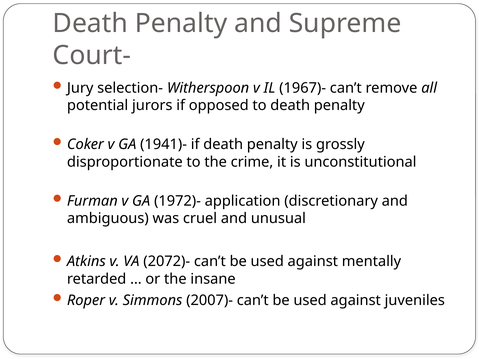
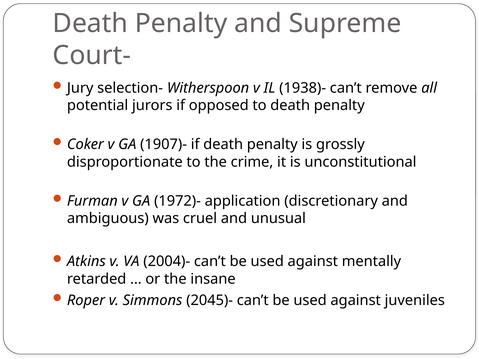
1967)-: 1967)- -> 1938)- (303, 88)
1941)-: 1941)- -> 1907)- (164, 145)
2072)-: 2072)- -> 2004)- (167, 261)
2007)-: 2007)- -> 2045)- (210, 300)
